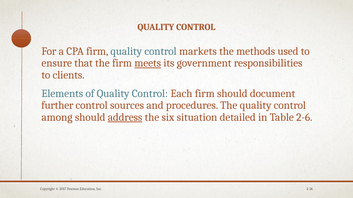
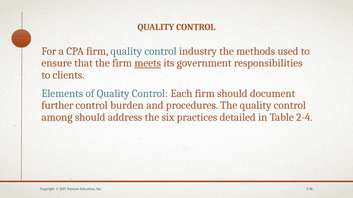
markets: markets -> industry (198, 51)
sources: sources -> burden (127, 106)
address underline: present -> none (125, 118)
situation: situation -> practices (197, 118)
2-6: 2-6 -> 2-4 (304, 118)
